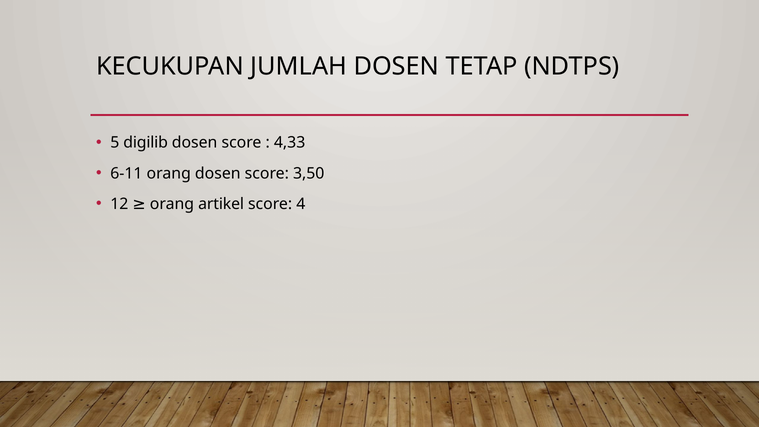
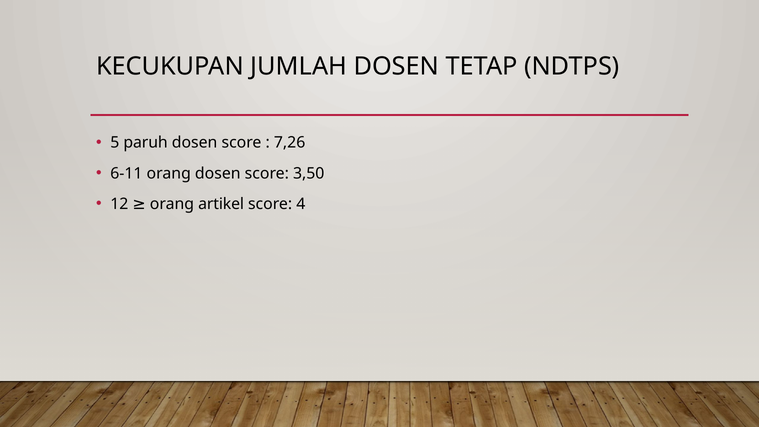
digilib: digilib -> paruh (146, 143)
4,33: 4,33 -> 7,26 (290, 143)
